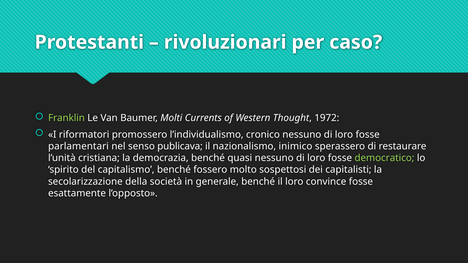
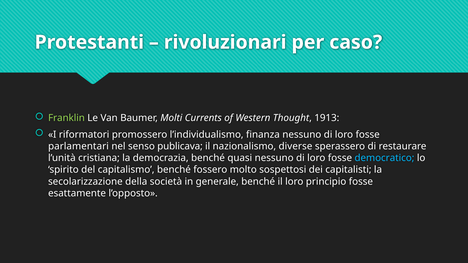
1972: 1972 -> 1913 (327, 118)
cronico: cronico -> finanza (263, 135)
inimico: inimico -> diverse (295, 146)
democratico colour: light green -> light blue (384, 158)
convince: convince -> principio (326, 182)
